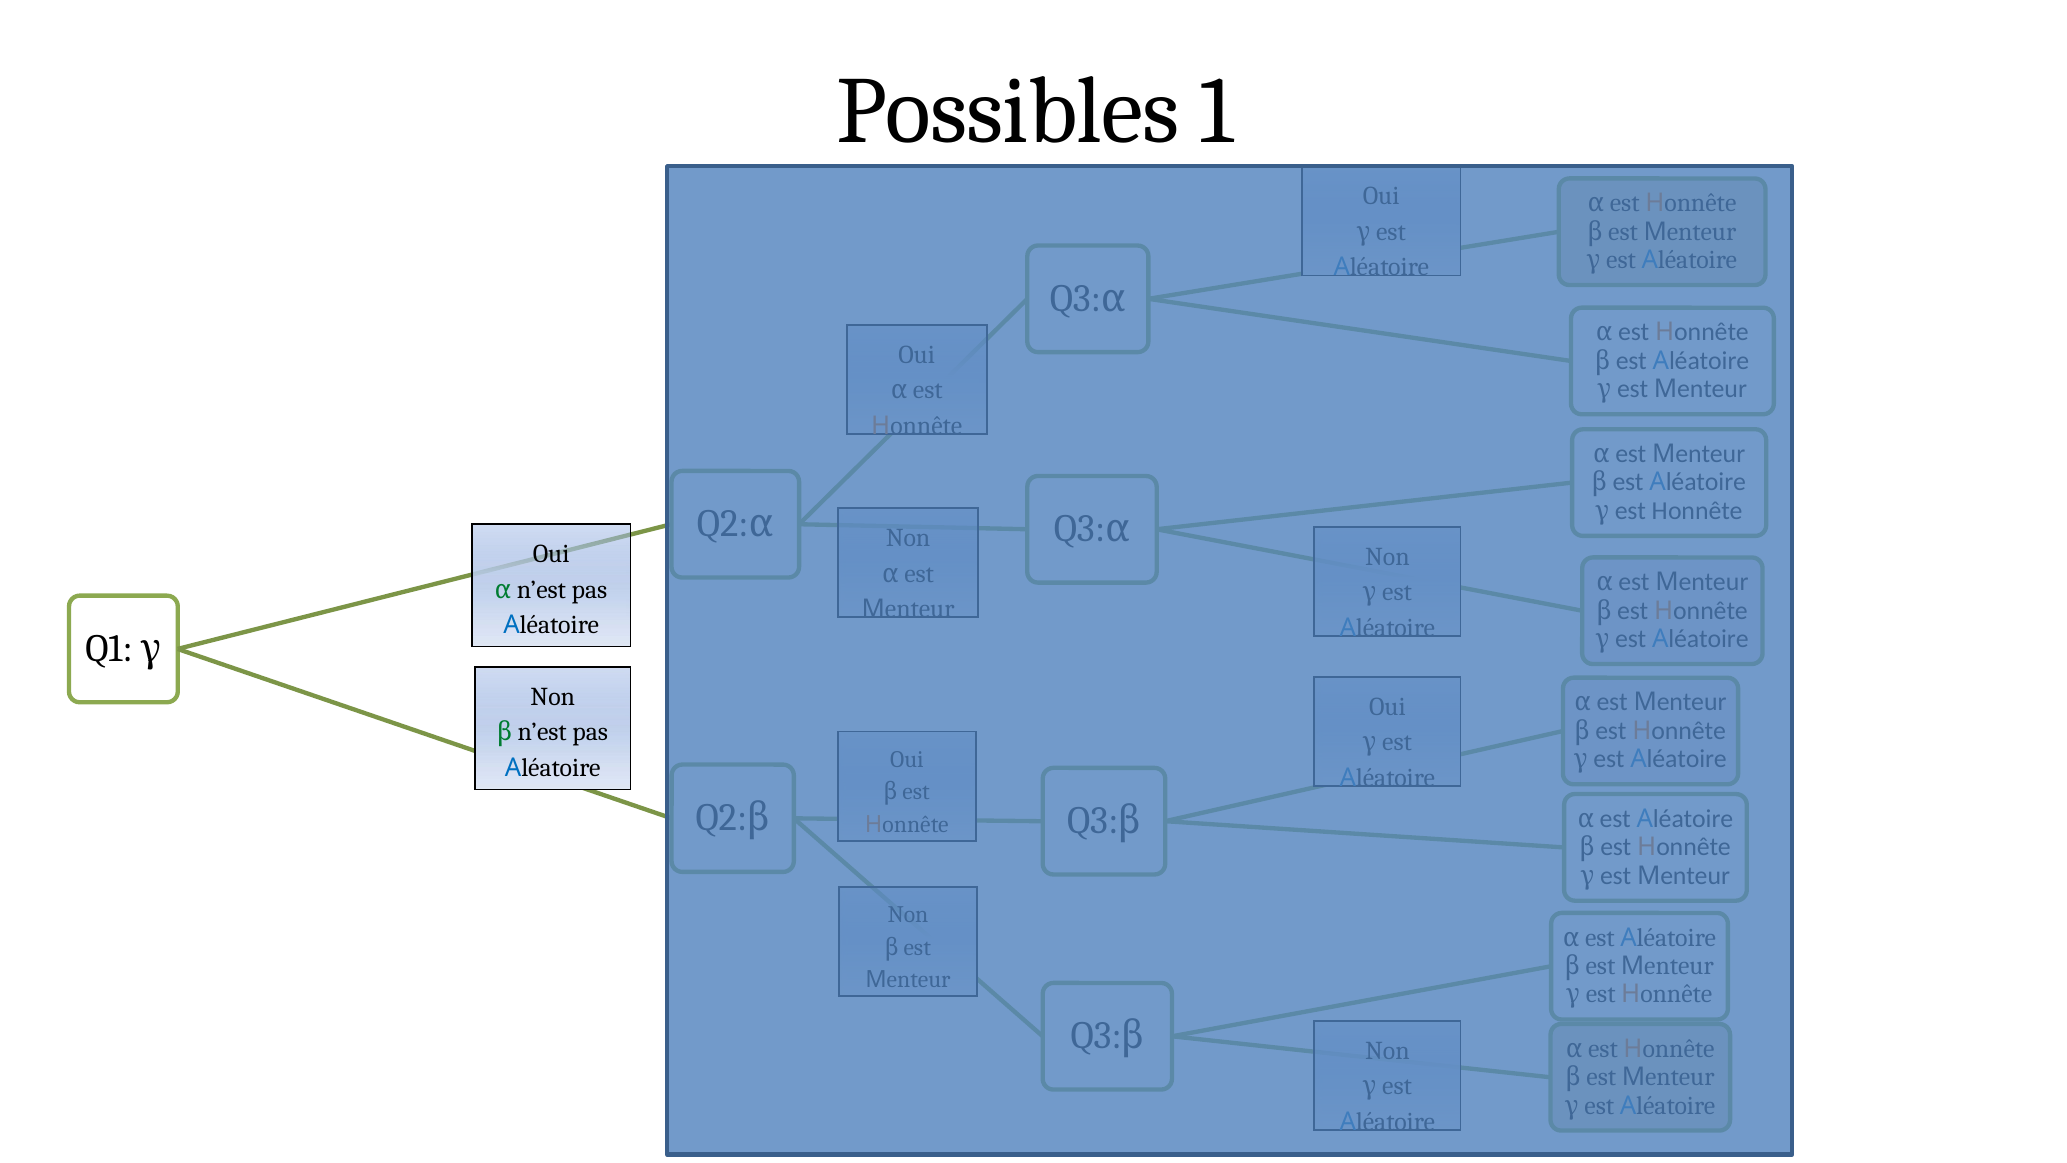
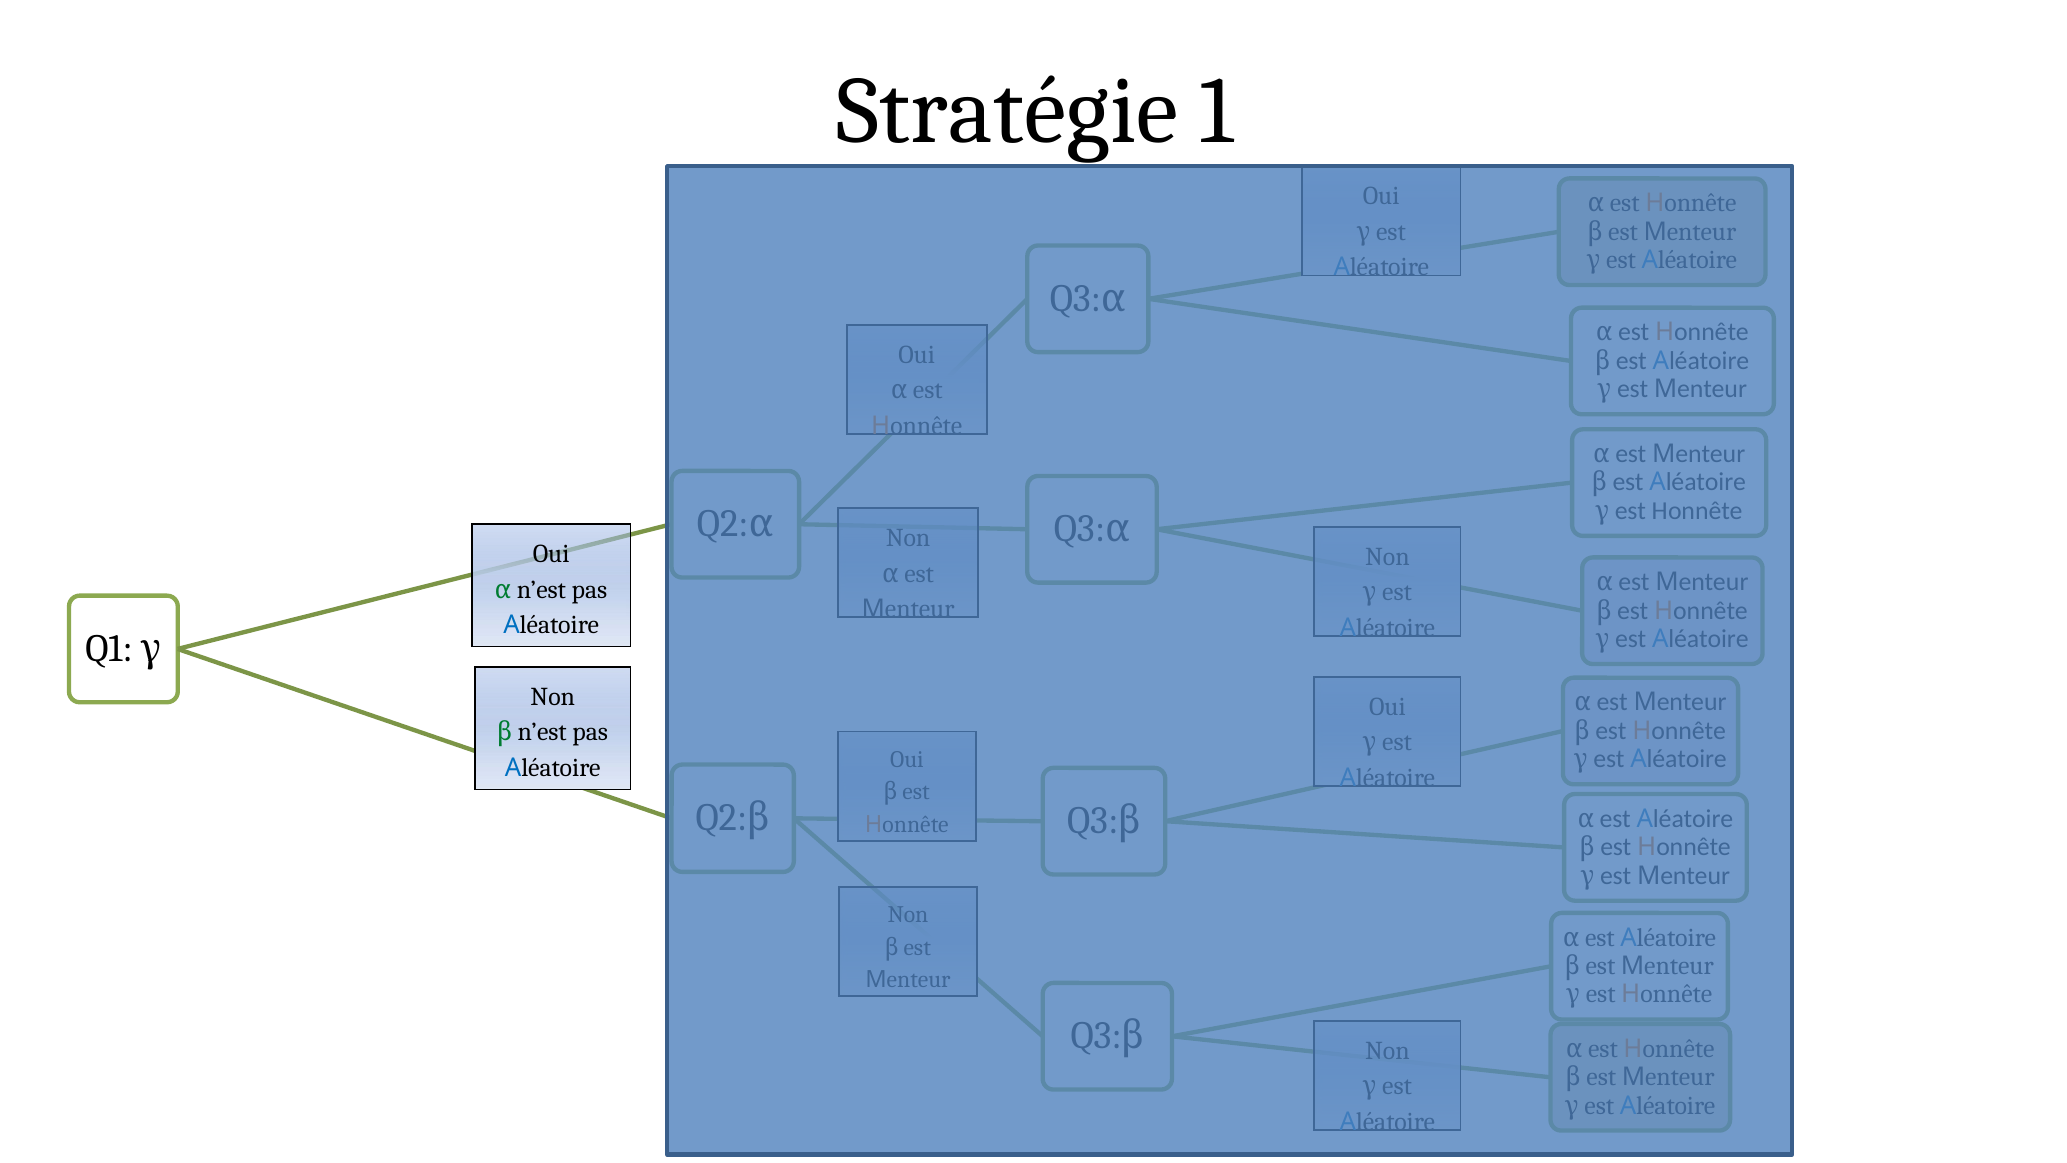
Possibles: Possibles -> Stratégie (1007, 111)
